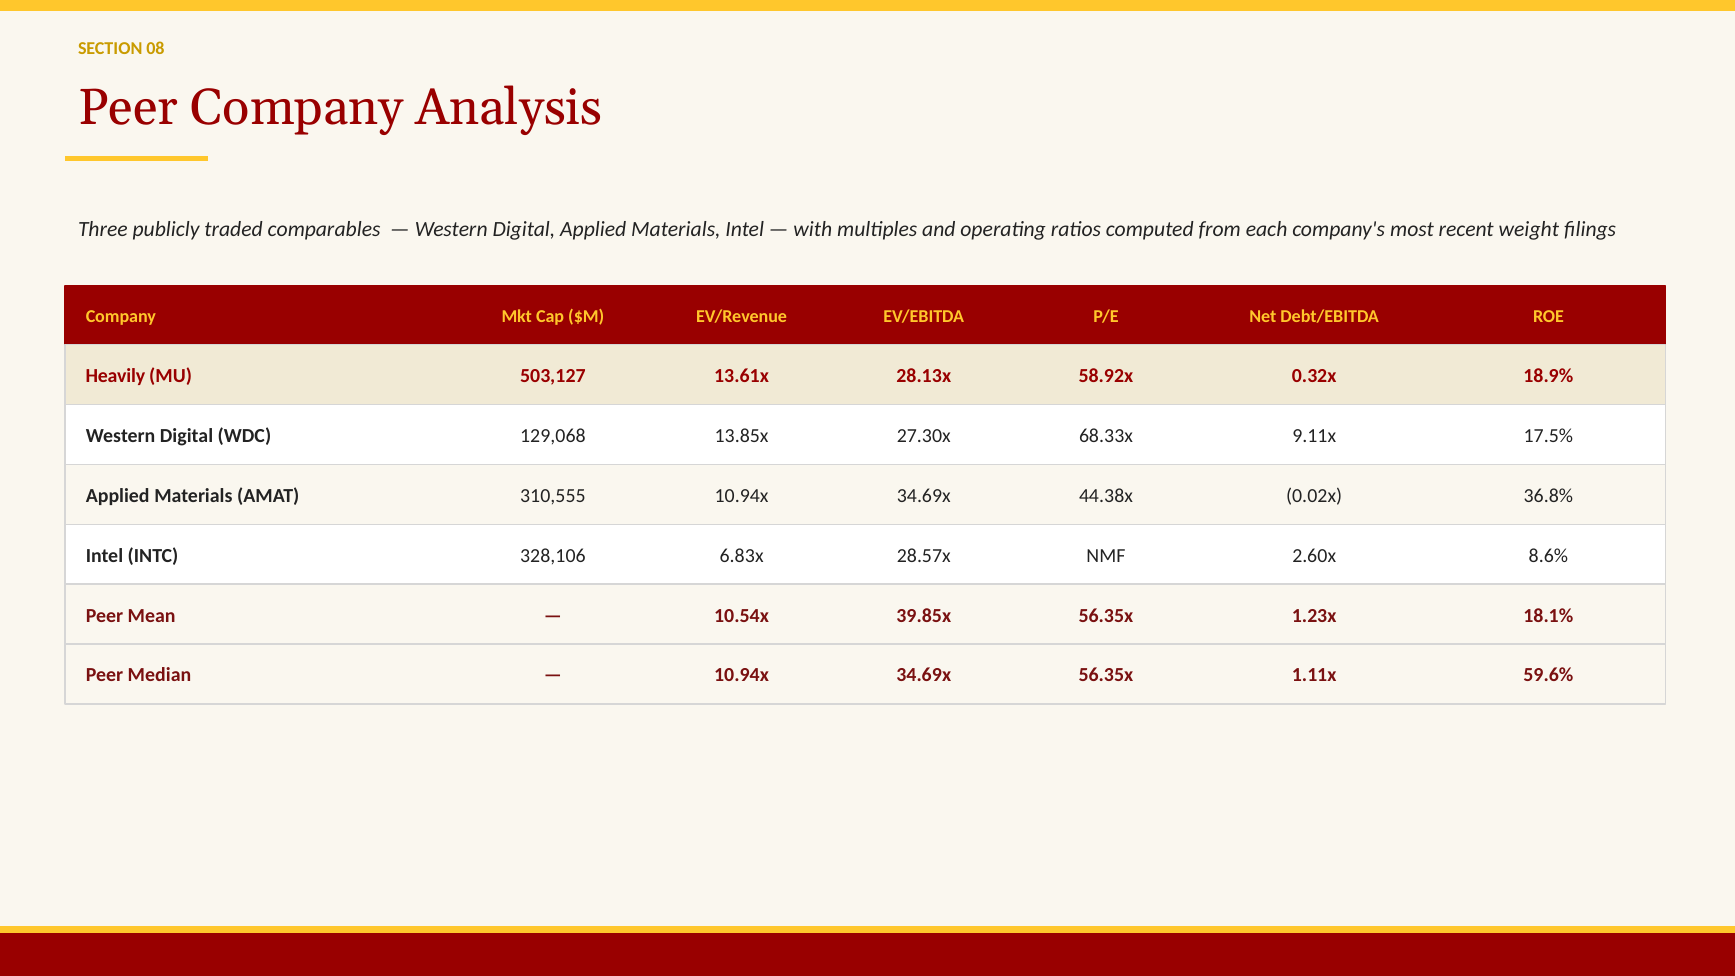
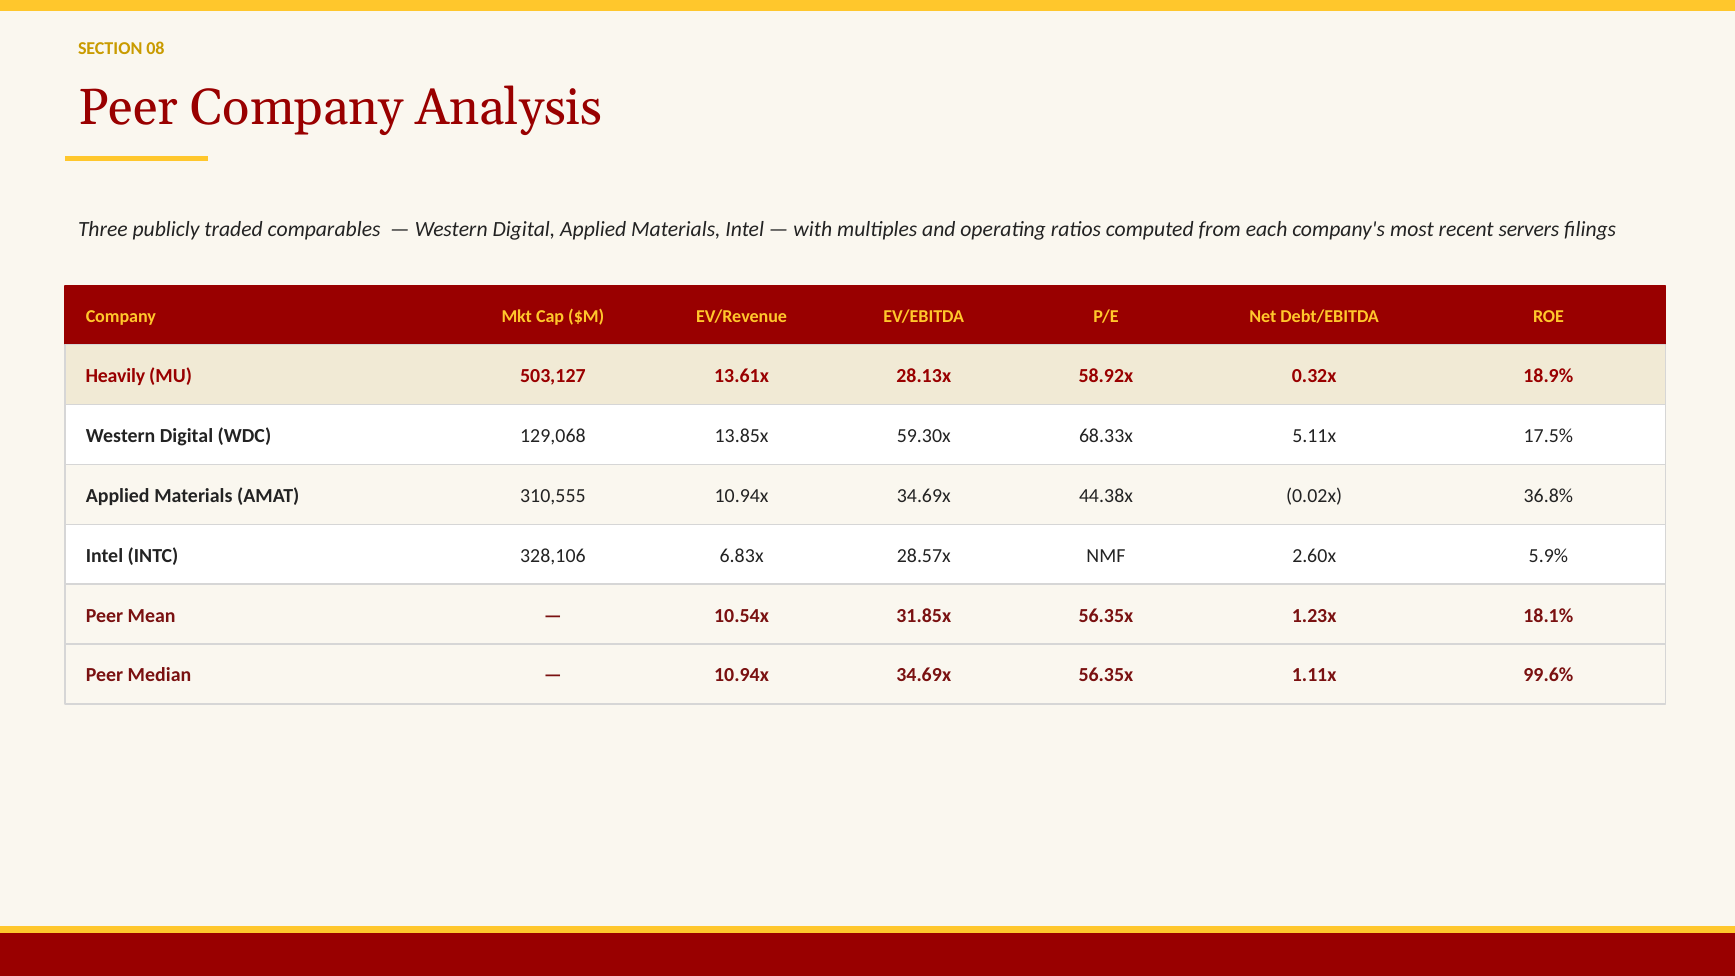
weight: weight -> servers (1529, 229)
27.30x: 27.30x -> 59.30x (924, 436)
9.11x: 9.11x -> 5.11x (1314, 436)
8.6%: 8.6% -> 5.9% (1548, 556)
39.85x: 39.85x -> 31.85x (924, 616)
59.6%: 59.6% -> 99.6% (1548, 675)
